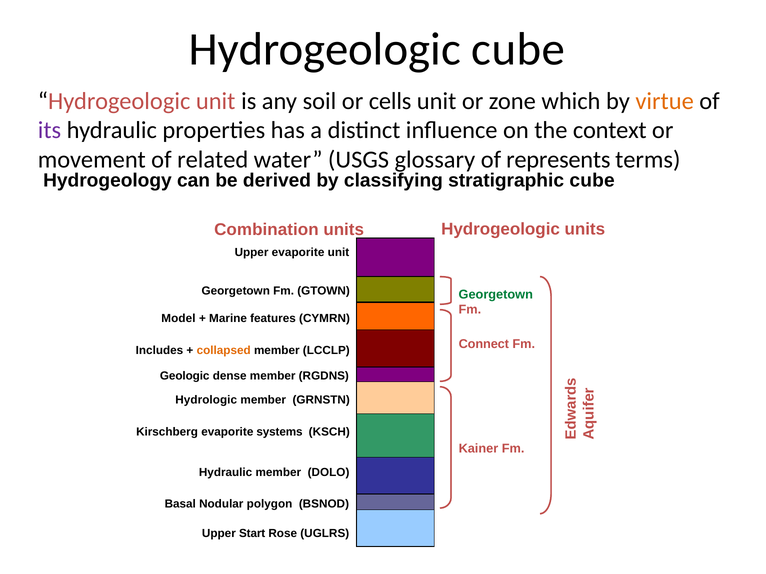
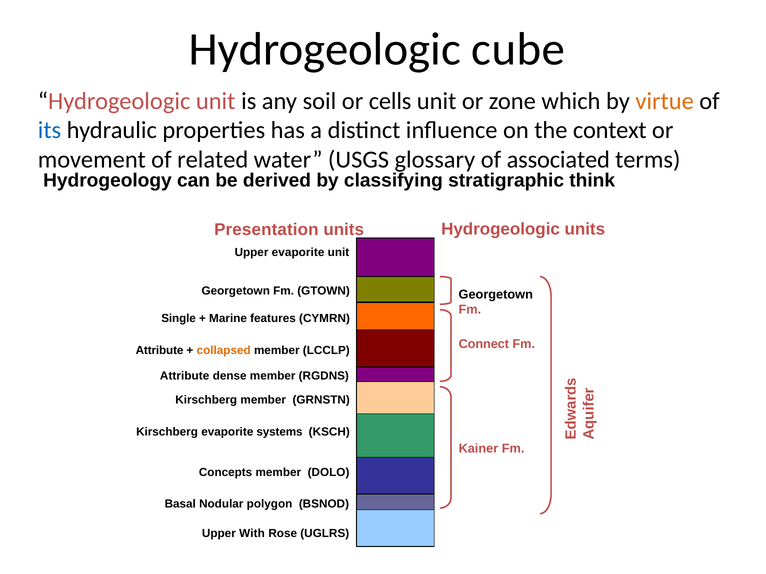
its colour: purple -> blue (50, 130)
represents: represents -> associated (558, 160)
stratigraphic cube: cube -> think (592, 180)
Combination: Combination -> Presentation (266, 230)
Georgetown colour: green -> black (496, 295)
Model: Model -> Single (179, 319)
Includes: Includes -> Attribute (160, 351)
Geologic: Geologic -> Attribute (185, 376)
Hydrologic: Hydrologic -> Kirschberg (206, 400)
Hydraulic: Hydraulic -> Concepts (226, 473)
Start: Start -> With (252, 534)
